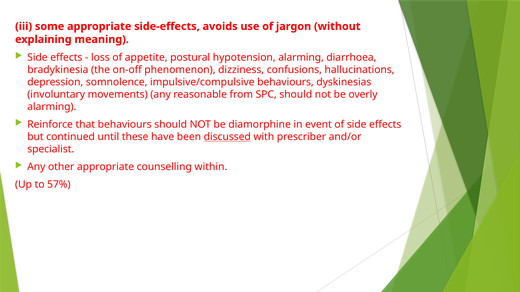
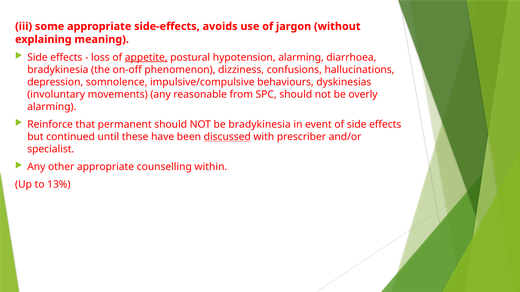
appetite underline: none -> present (146, 57)
that behaviours: behaviours -> permanent (125, 125)
be diamorphine: diamorphine -> bradykinesia (260, 125)
57%: 57% -> 13% (59, 185)
